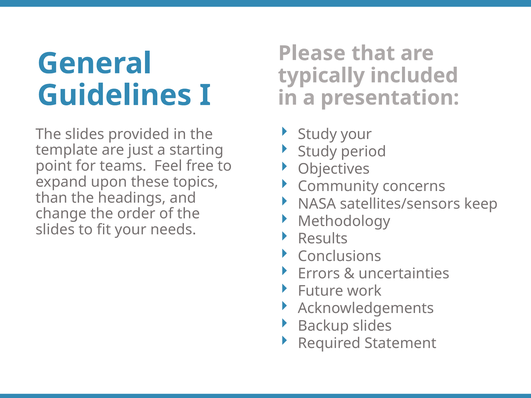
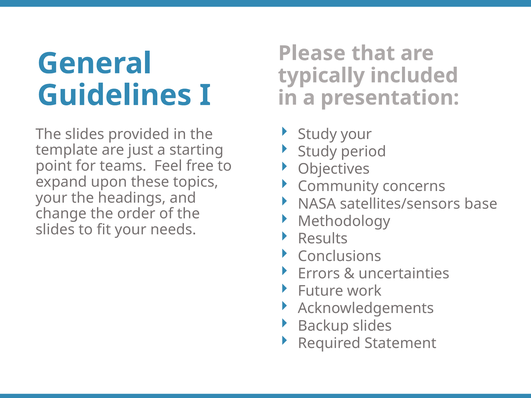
than: than -> your (51, 198)
keep: keep -> base (481, 204)
